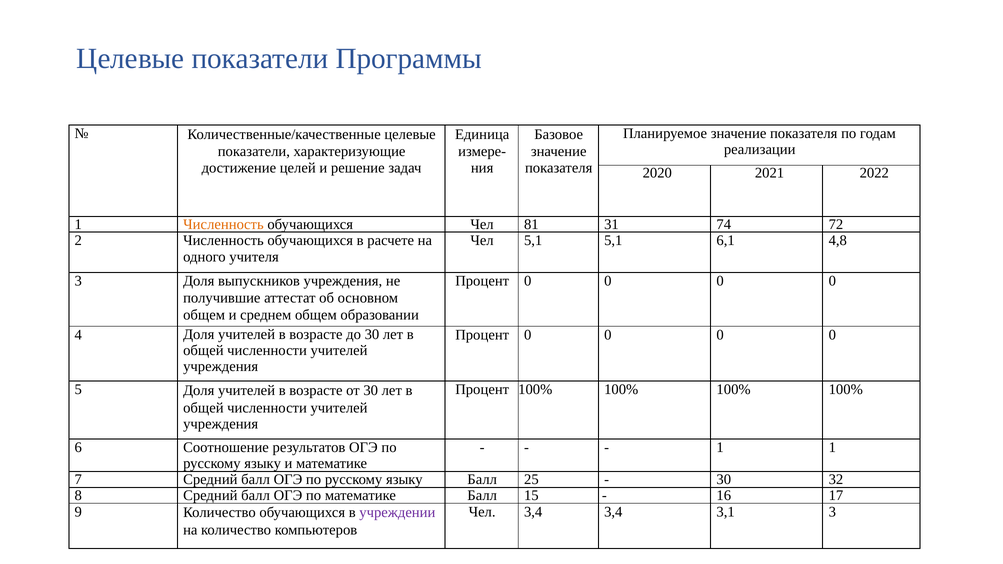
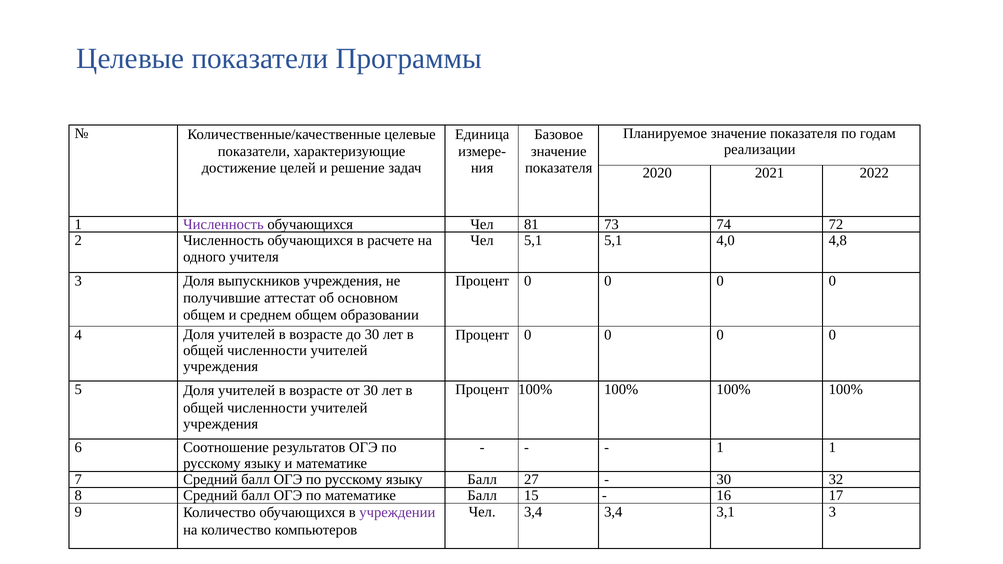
Численность colour: orange -> purple (223, 224)
31: 31 -> 73 (611, 224)
6,1: 6,1 -> 4,0 (726, 241)
25: 25 -> 27 (531, 480)
